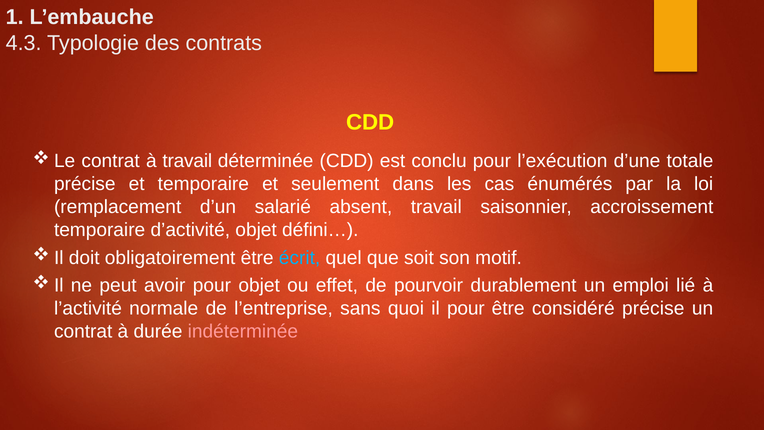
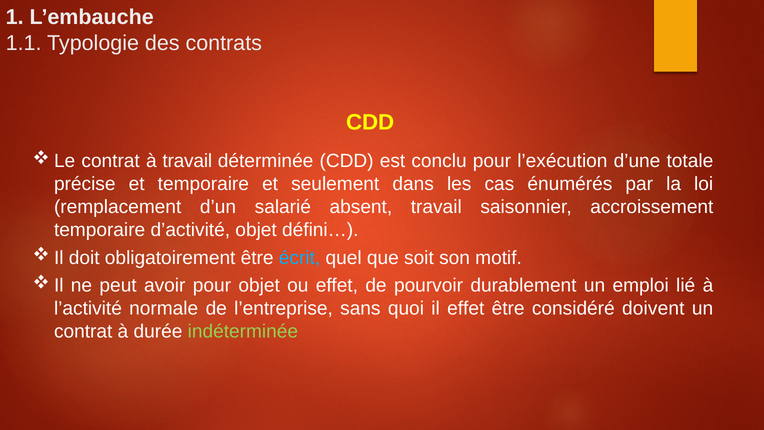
4.3: 4.3 -> 1.1 (24, 43)
il pour: pour -> effet (466, 308)
considéré précise: précise -> doivent (653, 308)
indéterminée colour: pink -> light green (243, 331)
